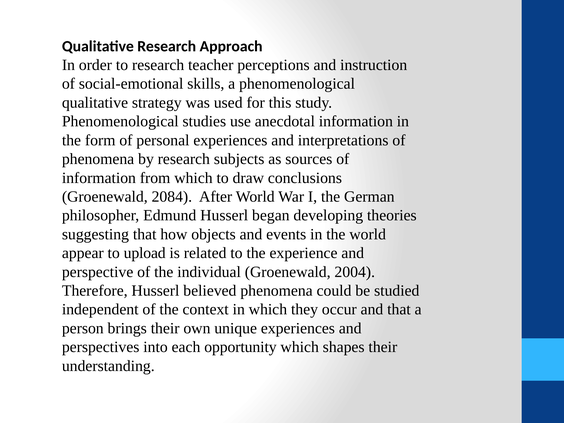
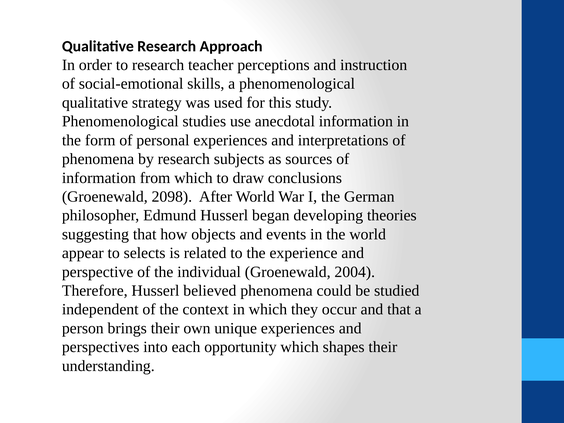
2084: 2084 -> 2098 (172, 197)
upload: upload -> selects (145, 253)
